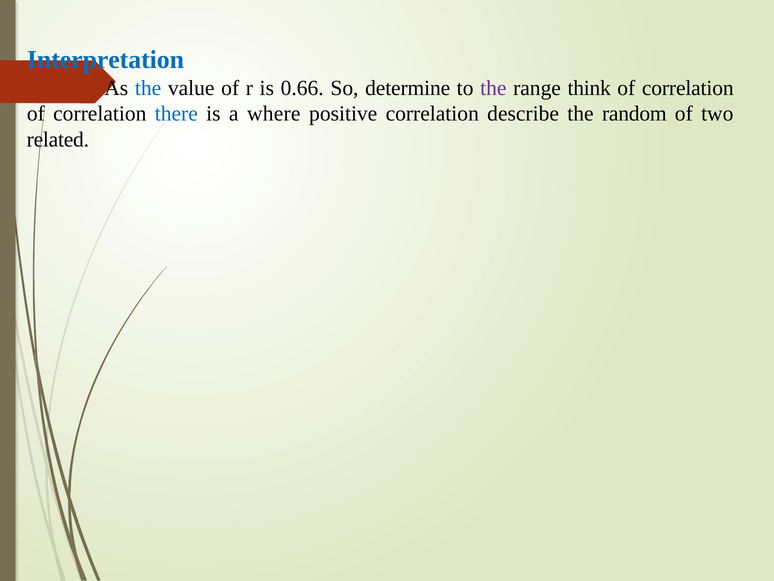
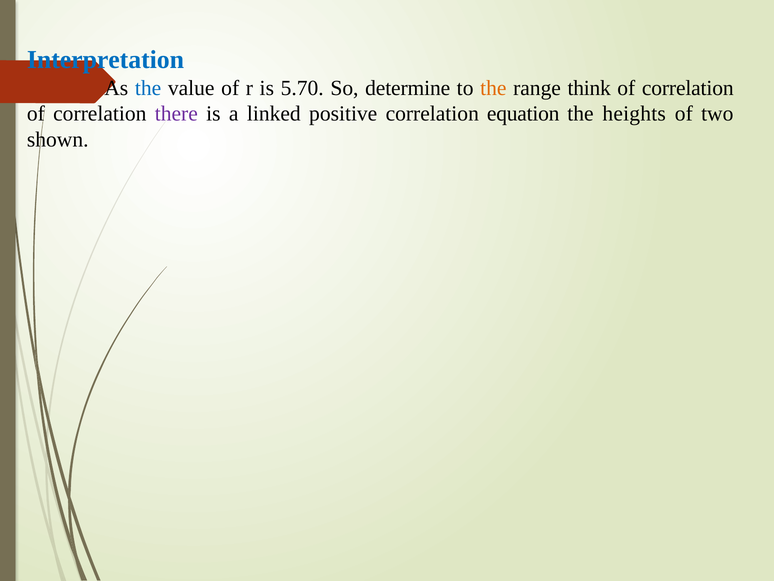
0.66: 0.66 -> 5.70 (302, 88)
the colour: purple -> orange (493, 88)
there colour: blue -> purple (176, 114)
where: where -> linked (274, 114)
describe: describe -> equation (523, 114)
random: random -> heights (634, 114)
related: related -> shown (58, 140)
